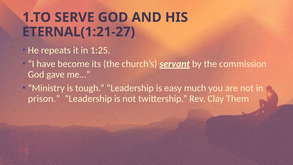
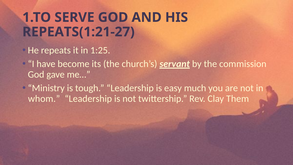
ETERNAL(1:21-27: ETERNAL(1:21-27 -> REPEATS(1:21-27 (78, 32)
prison: prison -> whom (44, 99)
